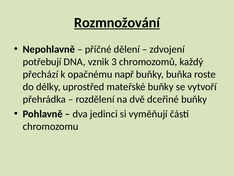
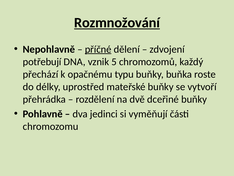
příčné underline: none -> present (98, 49)
3: 3 -> 5 (114, 62)
např: např -> typu (124, 74)
